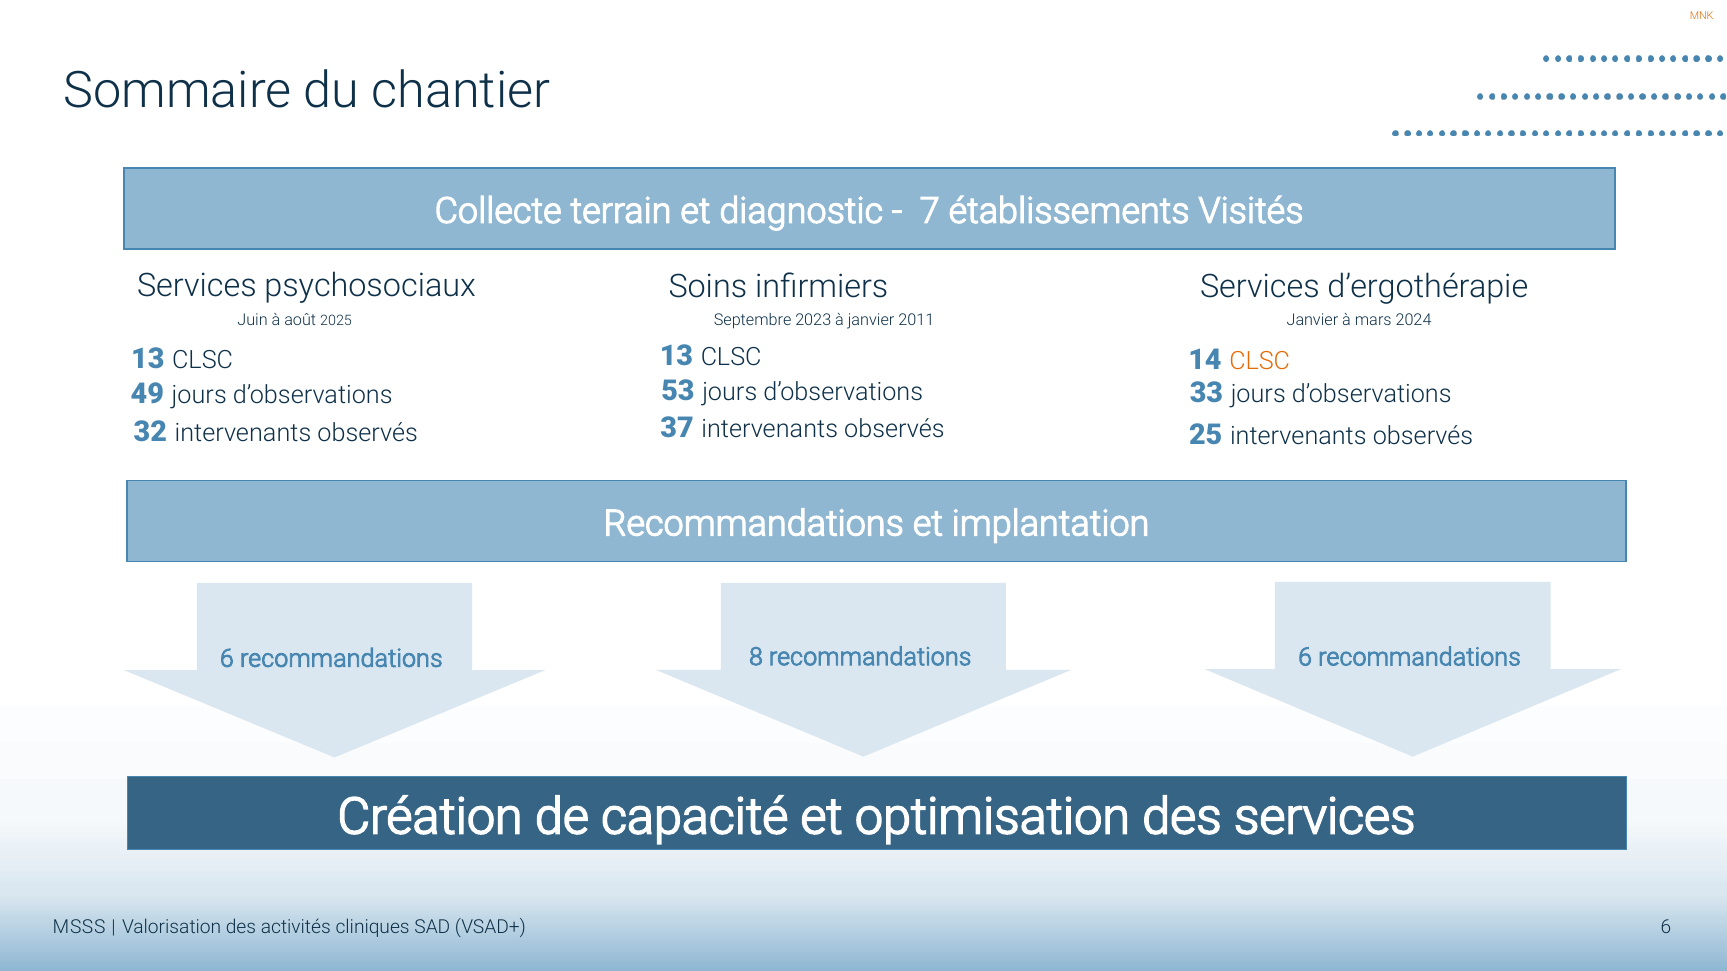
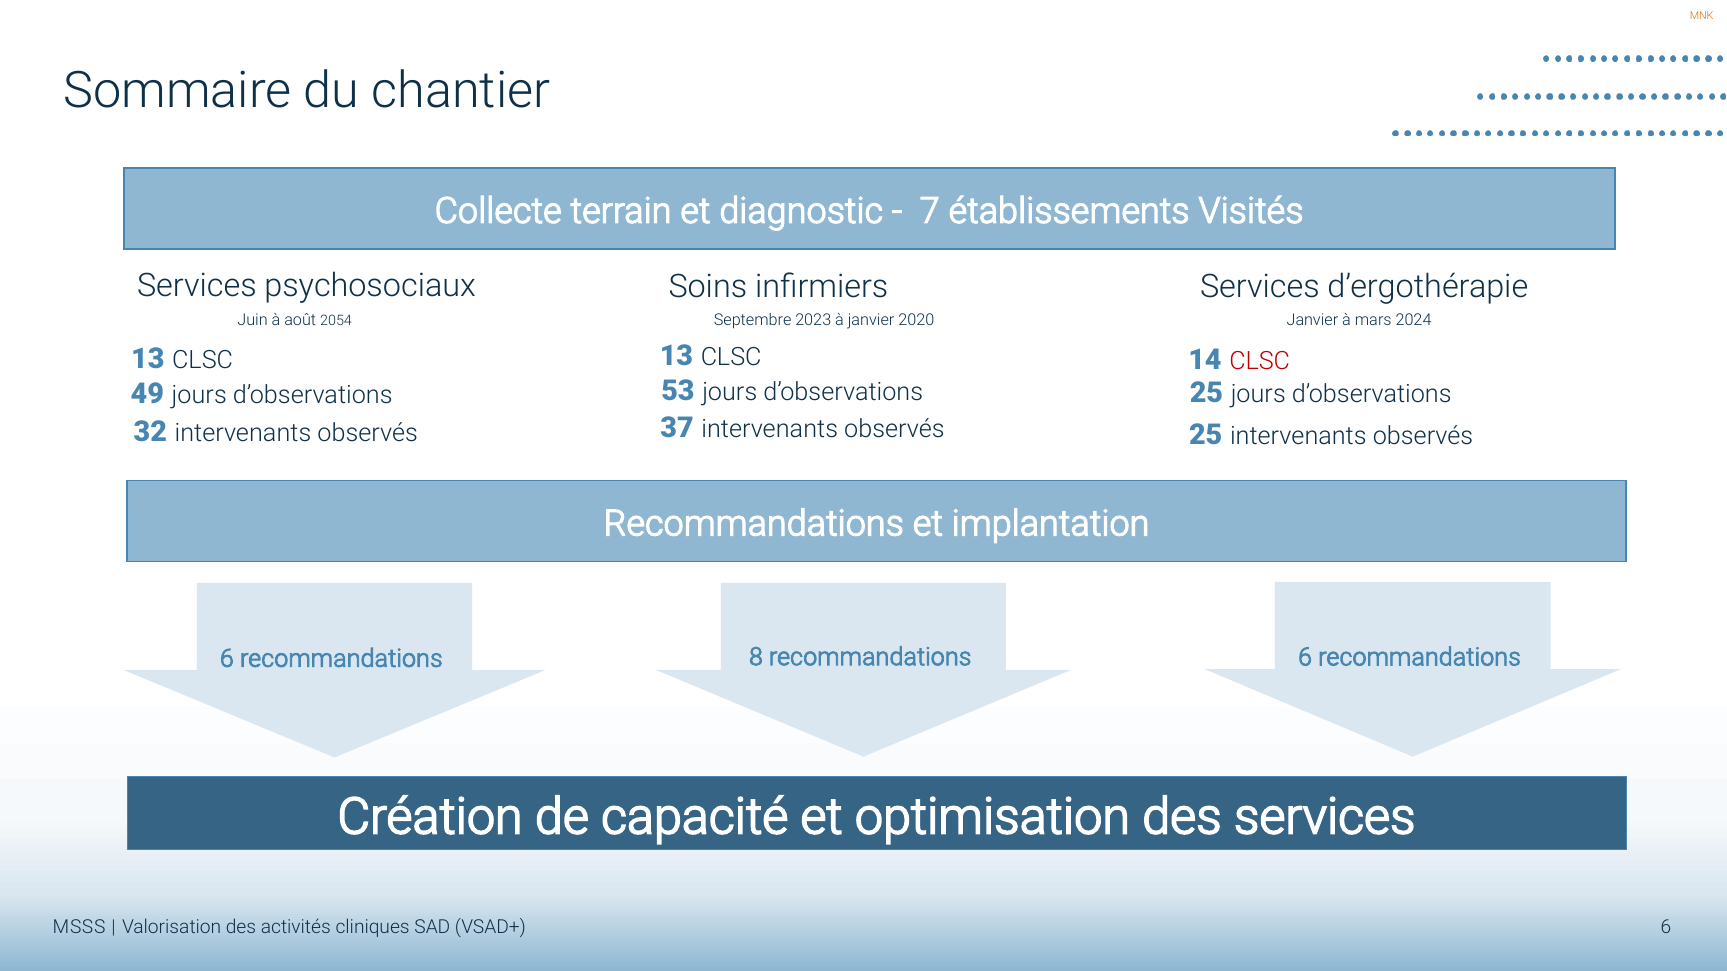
2025: 2025 -> 2054 (336, 321)
2011: 2011 -> 2020 (916, 320)
CLSC colour: orange -> red (1260, 361)
d’observations 33: 33 -> 25 (1206, 394)
